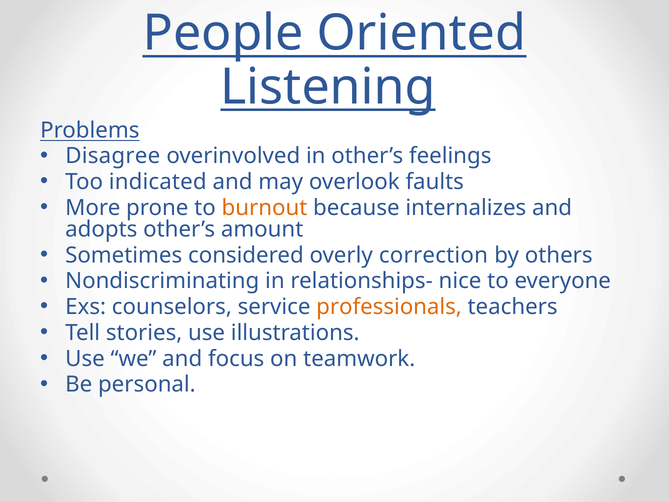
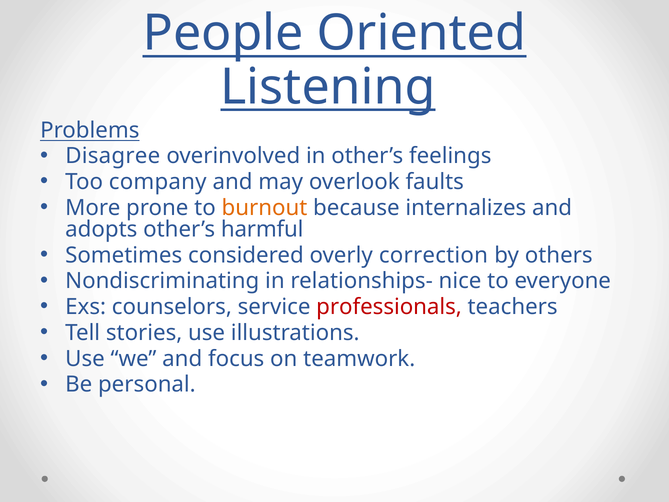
indicated: indicated -> company (158, 182)
amount: amount -> harmful (262, 229)
professionals colour: orange -> red (389, 307)
